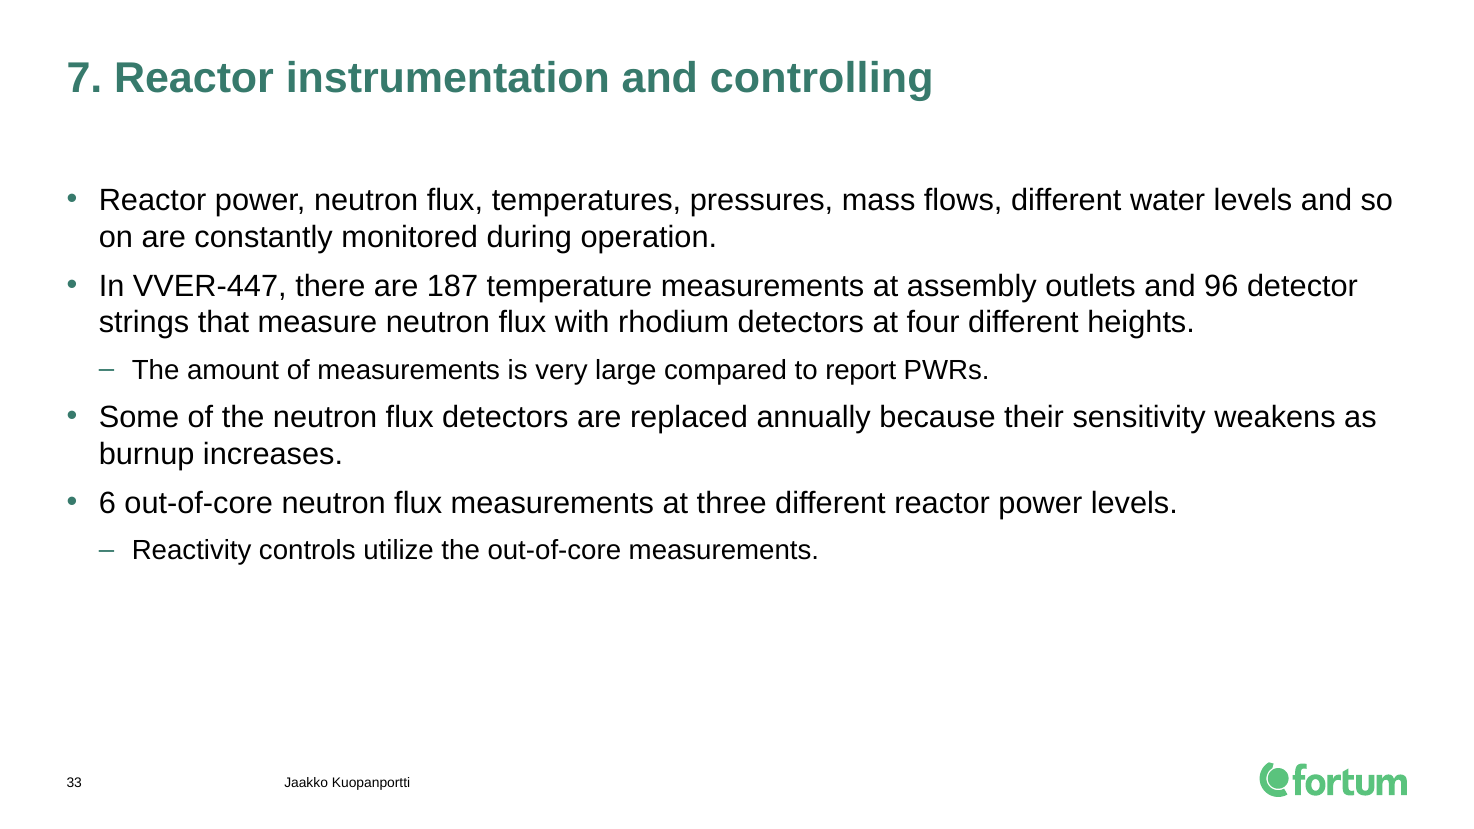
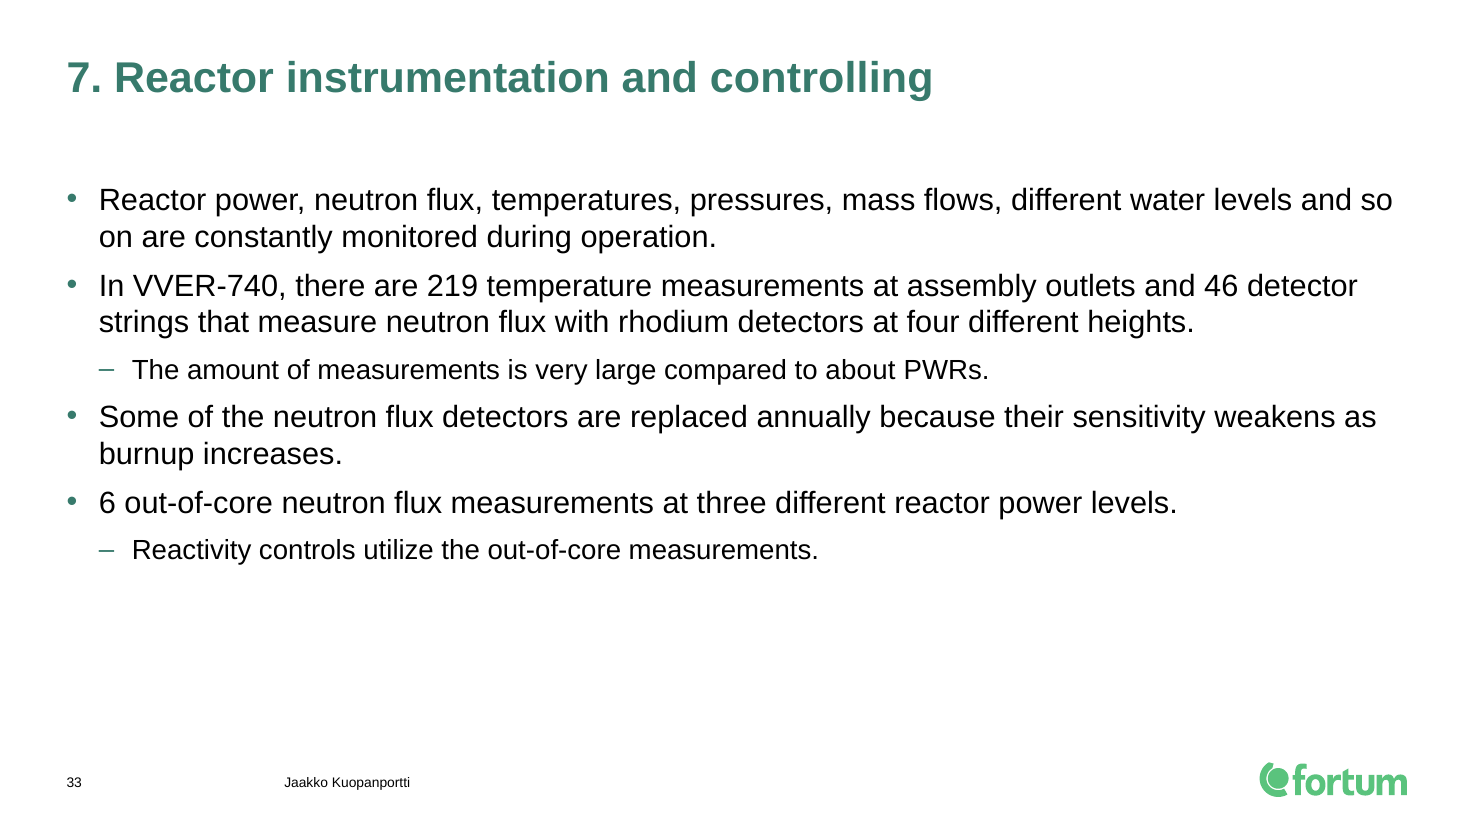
VVER-447: VVER-447 -> VVER-740 (210, 286)
187: 187 -> 219 (453, 286)
96: 96 -> 46 (1221, 286)
report: report -> about (860, 370)
